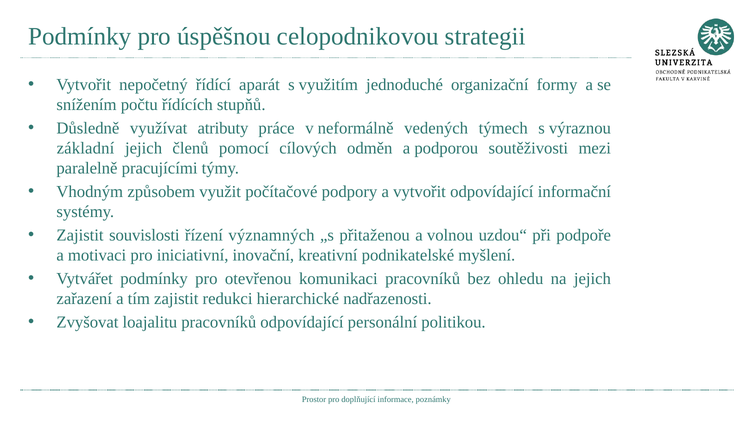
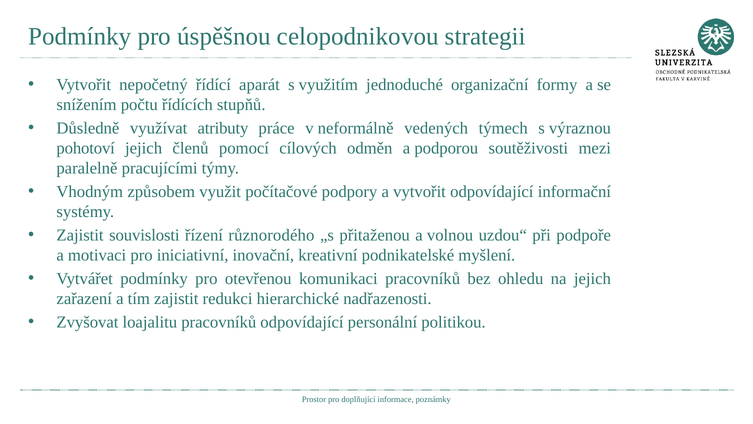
základní: základní -> pohotoví (86, 148)
významných: významných -> různorodého (271, 235)
